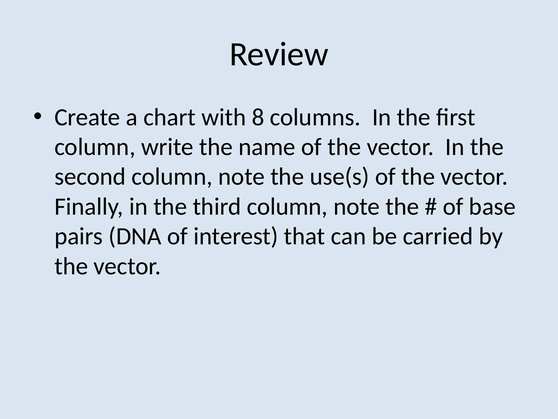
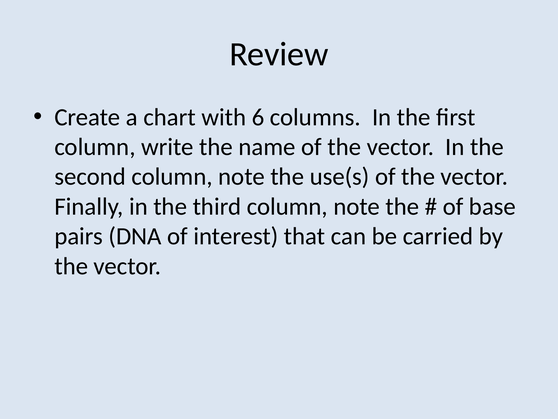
8: 8 -> 6 (258, 117)
